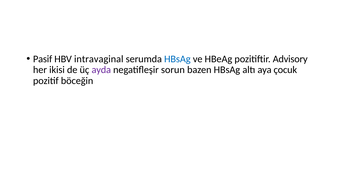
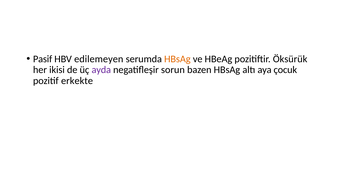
intravaginal: intravaginal -> edilemeyen (99, 59)
HBsAg colour: blue -> orange (177, 59)
Advisory: Advisory -> Öksürük (290, 59)
böceğin: böceğin -> erkekte (77, 81)
